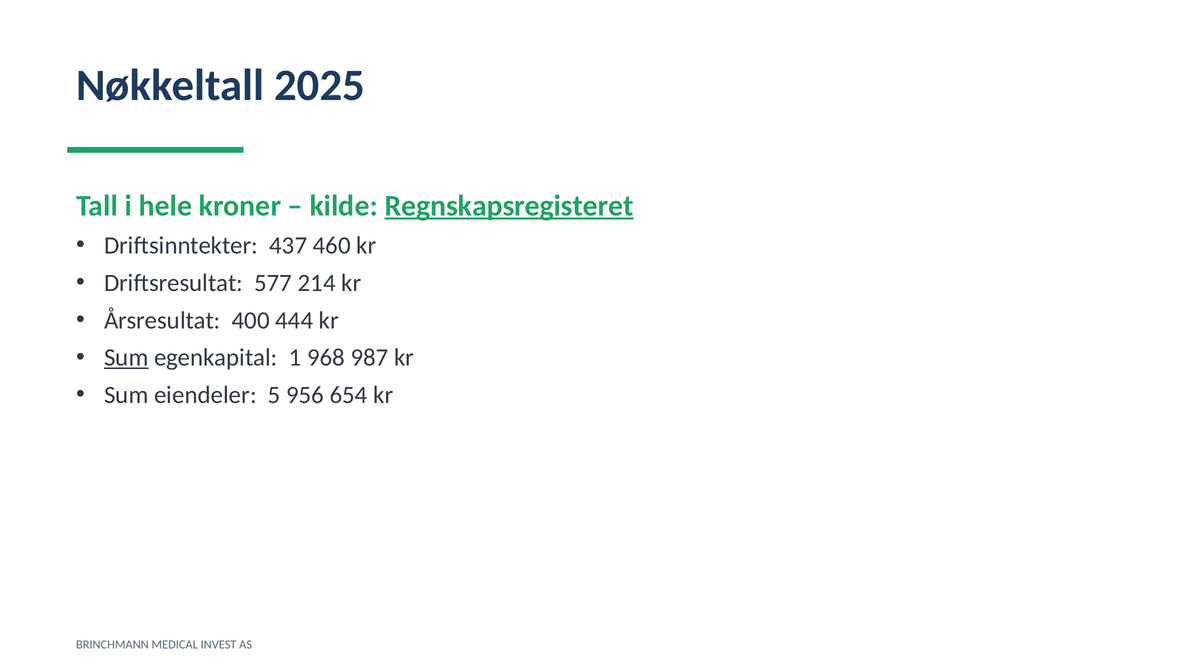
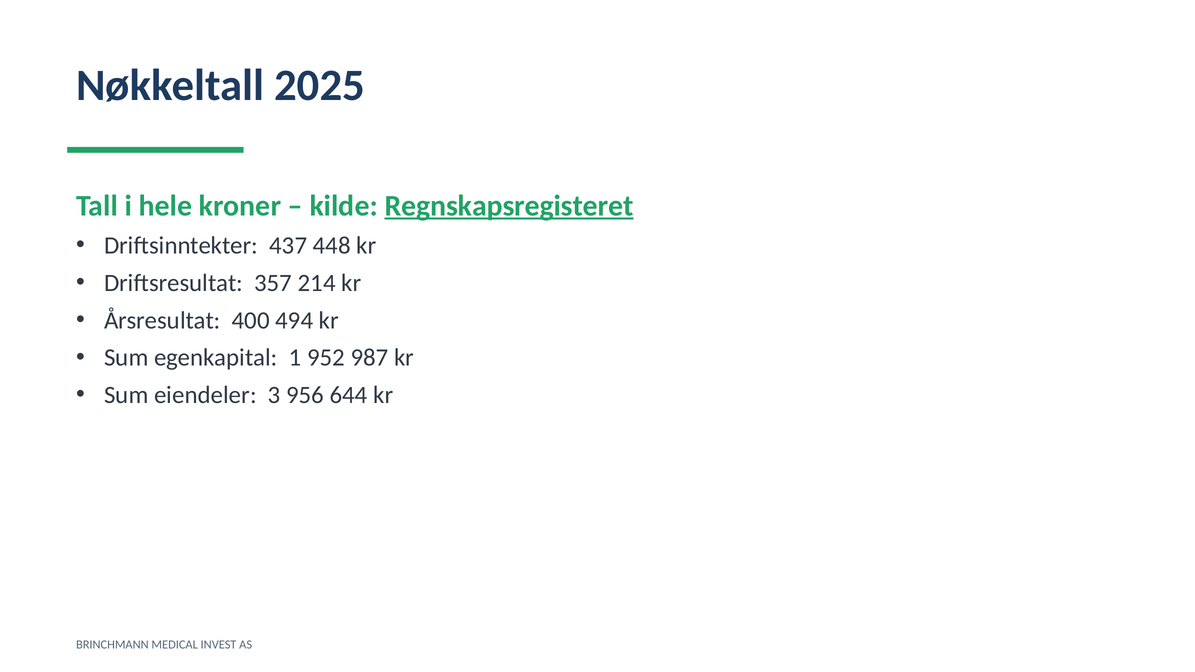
460: 460 -> 448 (332, 246)
577: 577 -> 357 (273, 283)
444: 444 -> 494 (294, 320)
Sum underline: present -> none (126, 358)
968: 968 -> 952 (326, 358)
5: 5 -> 3 (274, 395)
654: 654 -> 644 (349, 395)
